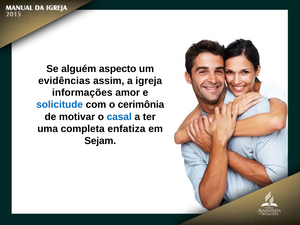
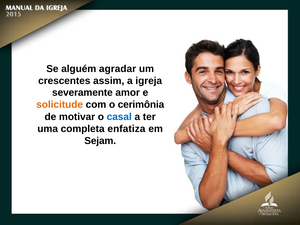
aspecto: aspecto -> agradar (118, 69)
evidências: evidências -> crescentes (64, 81)
informações: informações -> severamente (82, 93)
solicitude colour: blue -> orange (60, 105)
